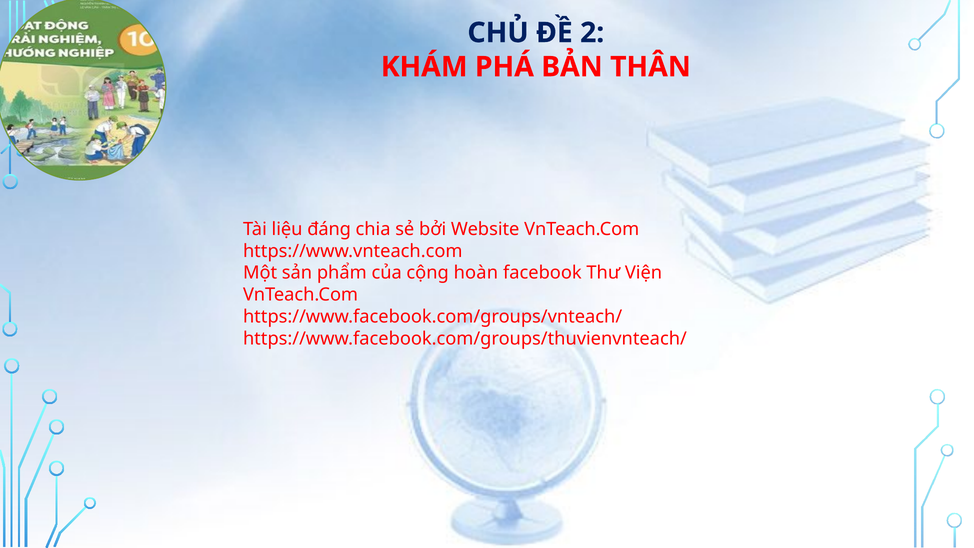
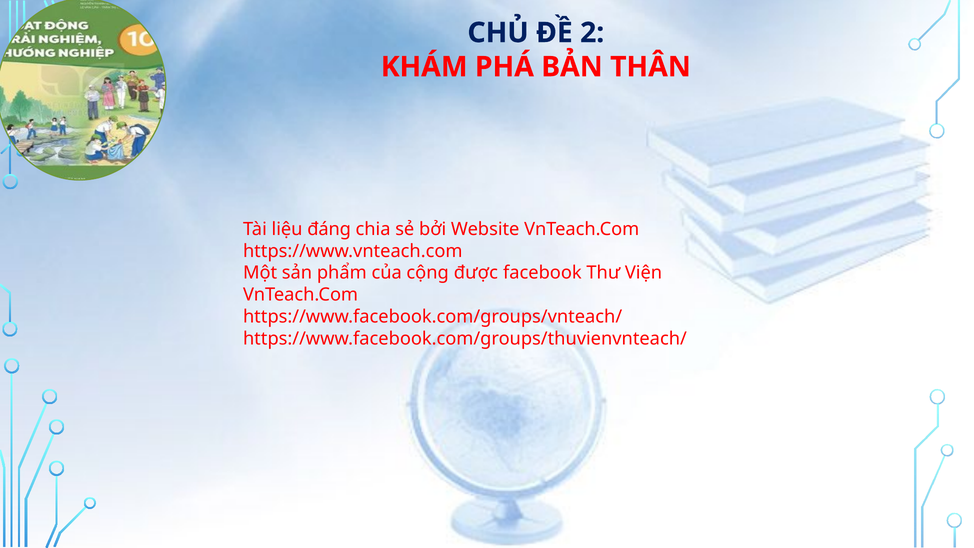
hoàn: hoàn -> được (476, 273)
